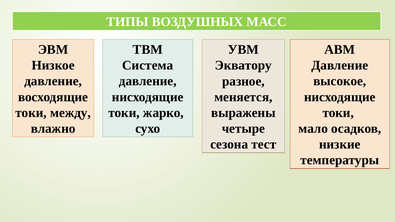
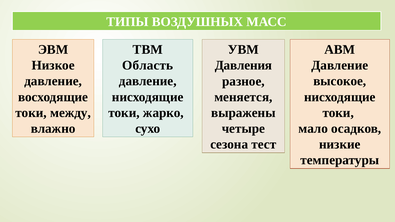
Система: Система -> Область (148, 65)
Экватору: Экватору -> Давления (243, 65)
